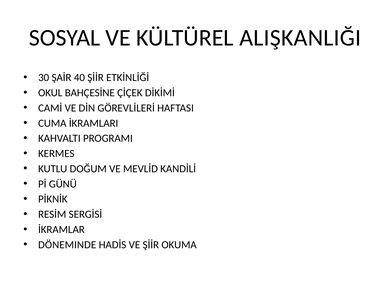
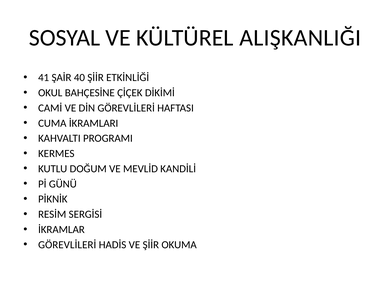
30: 30 -> 41 (44, 78)
DÖNEMINDE: DÖNEMINDE -> GÖREVLİLERİ (67, 245)
